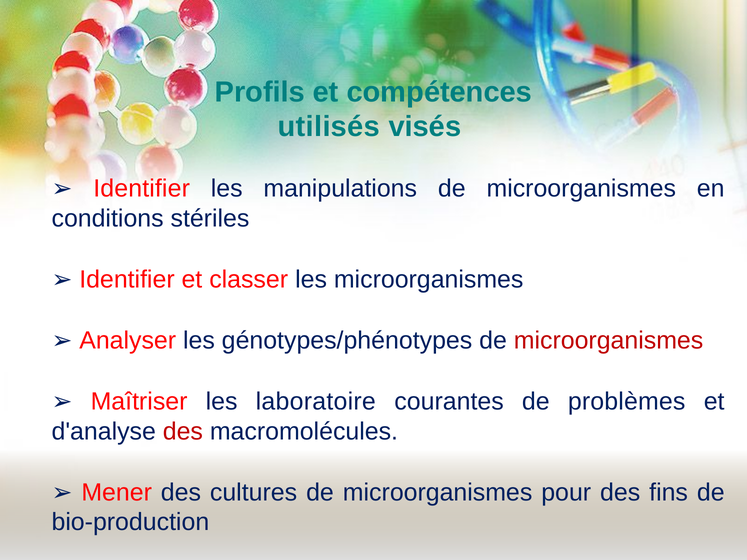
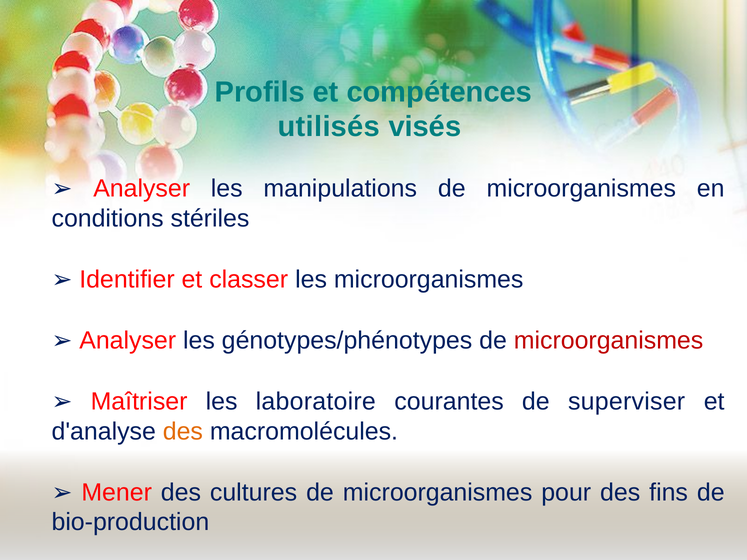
Identifier: Identifier -> Analyser (142, 189)
problèmes: problèmes -> superviser (627, 402)
des colour: red -> orange (183, 432)
